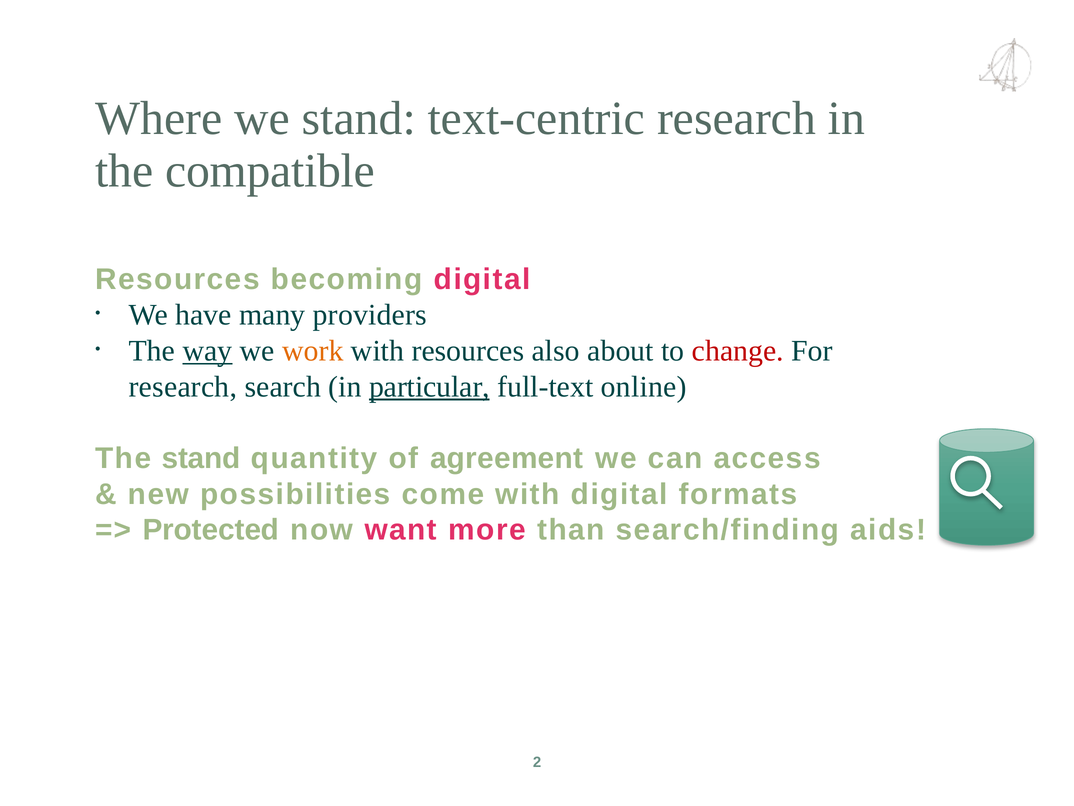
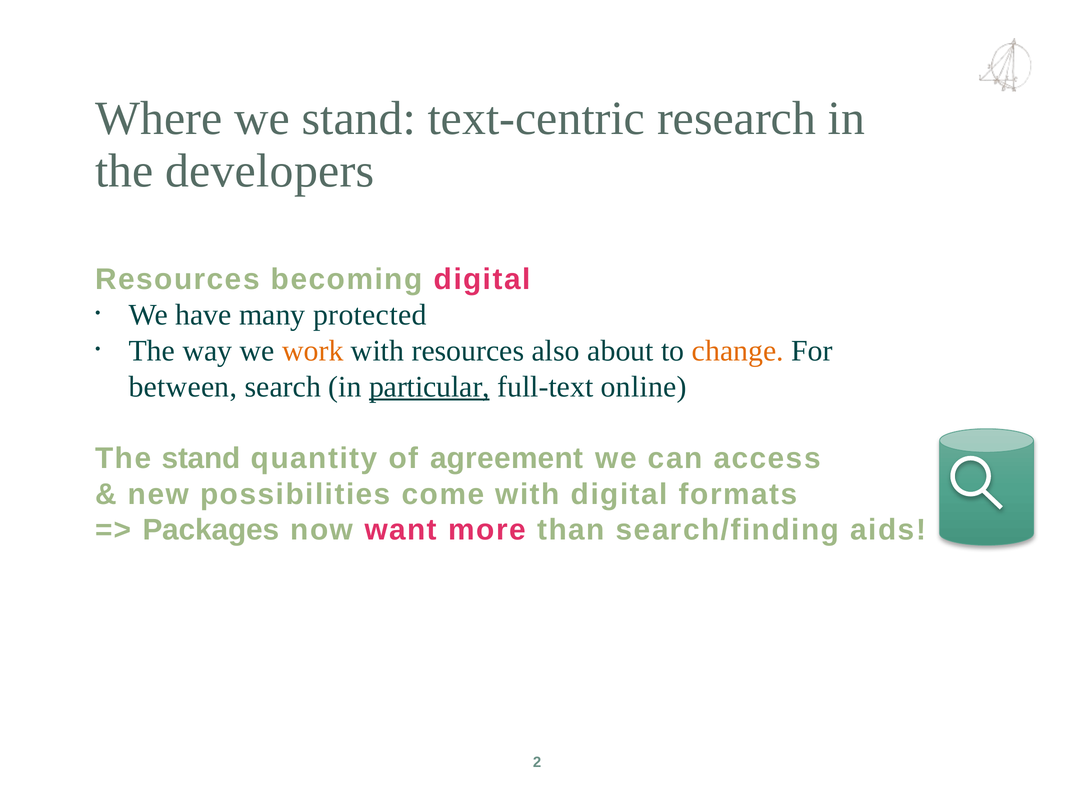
compatible: compatible -> developers (270, 171)
providers: providers -> protected (370, 315)
way underline: present -> none (207, 351)
change colour: red -> orange (738, 351)
research: research -> between (183, 386)
Protected: Protected -> Packages (211, 530)
